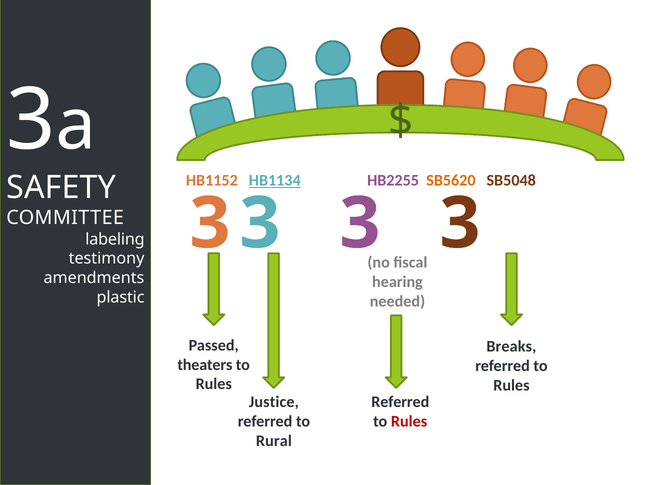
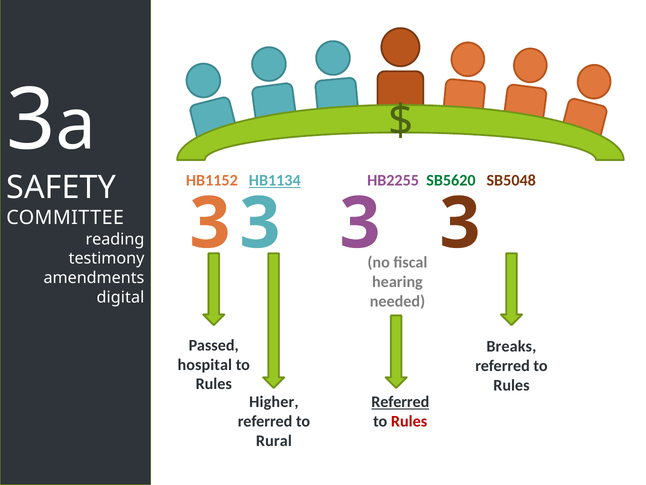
SB5620 colour: orange -> green (451, 180)
labeling: labeling -> reading (115, 239)
plastic: plastic -> digital (120, 297)
theaters: theaters -> hospital (205, 364)
Justice: Justice -> Higher (274, 402)
Referred underline: none -> present (400, 402)
